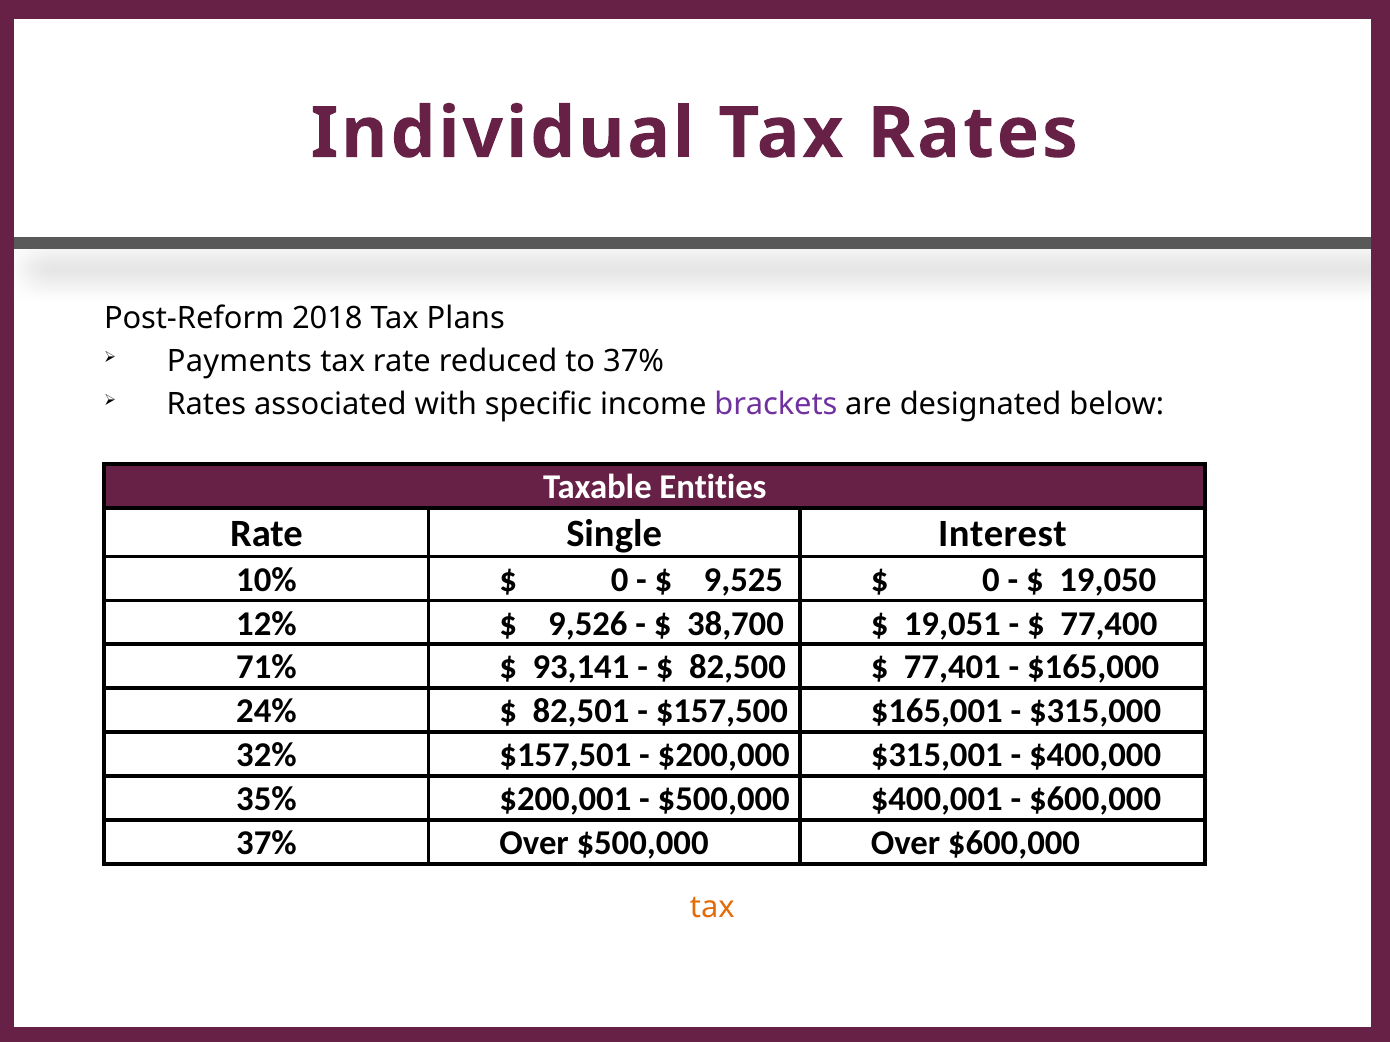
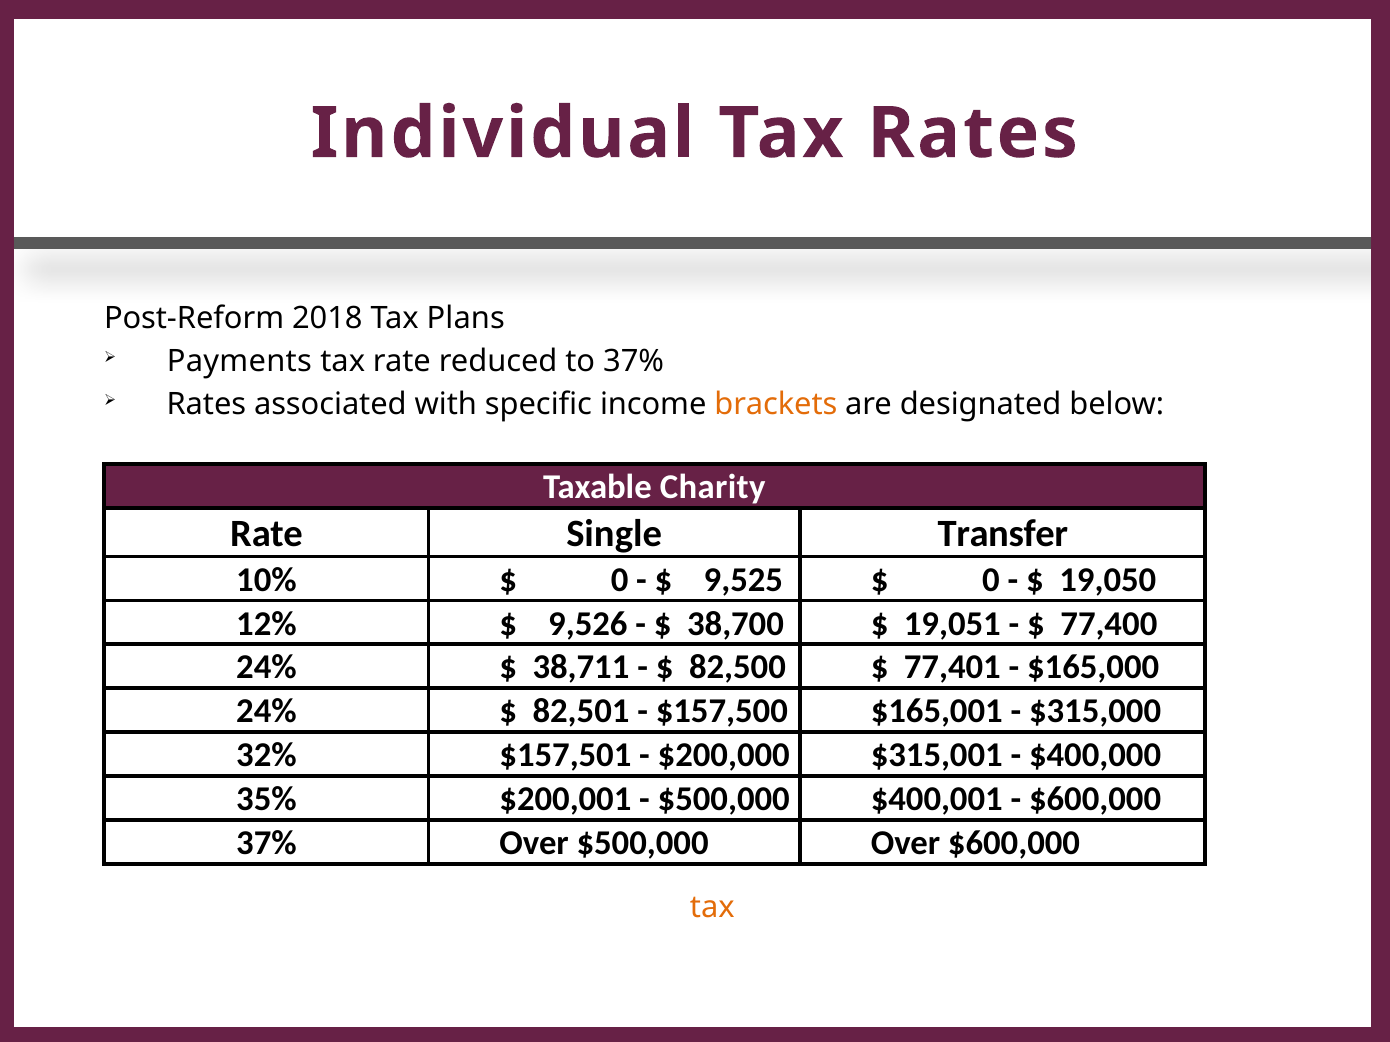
brackets colour: purple -> orange (776, 404)
Entities: Entities -> Charity (713, 487)
Interest: Interest -> Transfer (1003, 534)
71%: 71% -> 24% (266, 668)
93,141: 93,141 -> 38,711 (581, 668)
